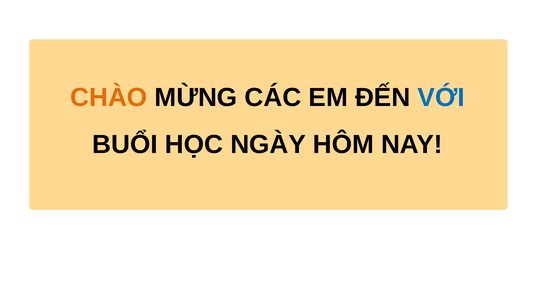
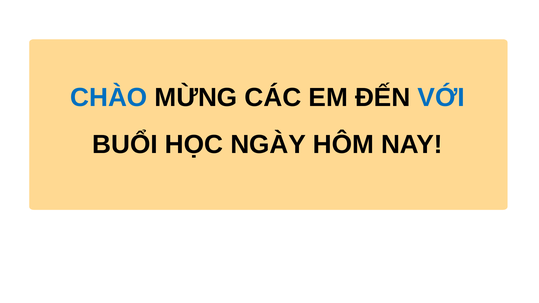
CHÀO colour: orange -> blue (109, 97)
